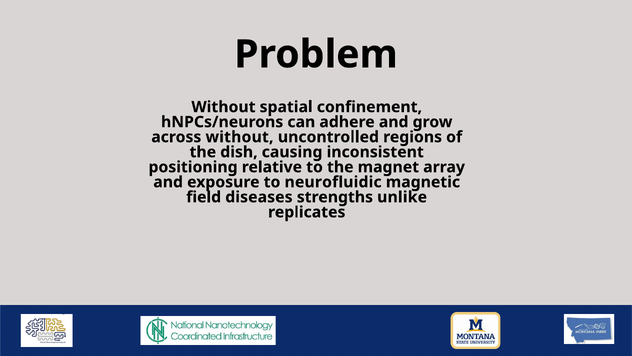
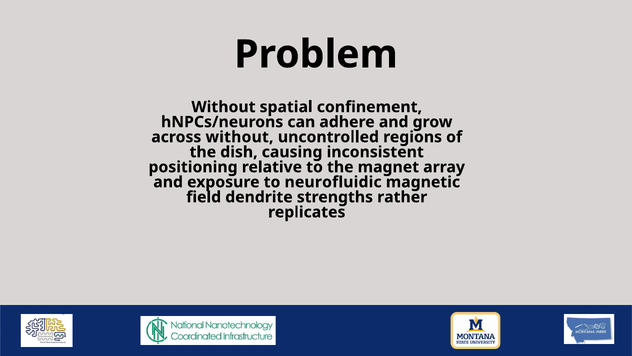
diseases: diseases -> dendrite (259, 197)
unlike: unlike -> rather (402, 197)
